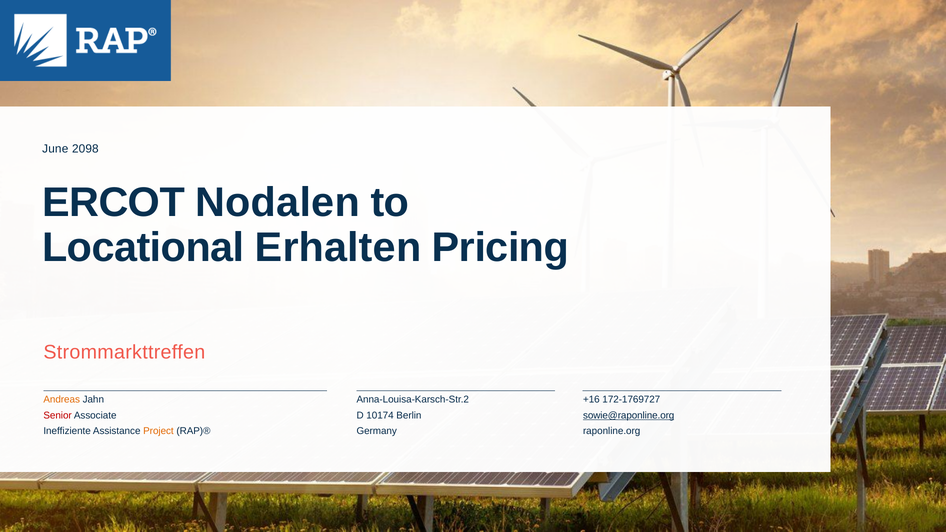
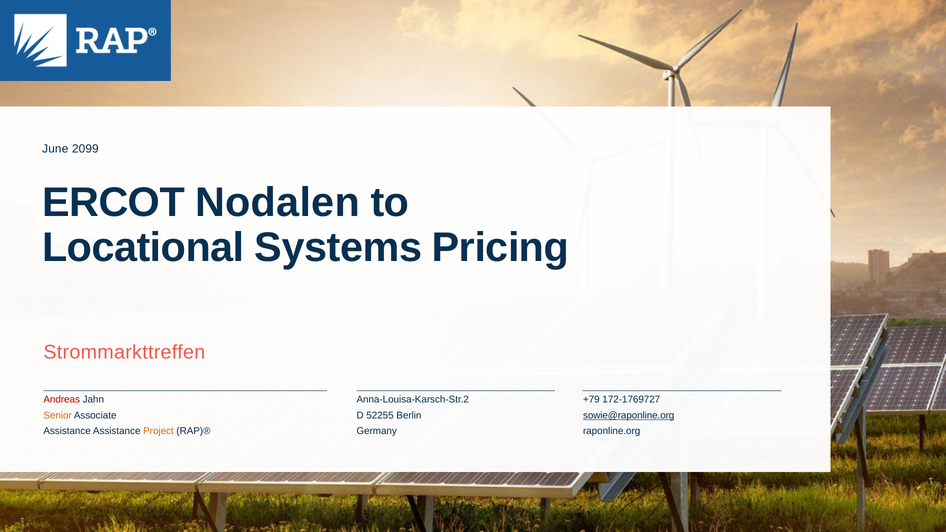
2098: 2098 -> 2099 (85, 149)
Erhalten: Erhalten -> Systems (338, 248)
Andreas colour: orange -> red (62, 400)
+16: +16 -> +79 (591, 400)
Senior colour: red -> orange (58, 415)
10174: 10174 -> 52255 (380, 415)
Ineffiziente: Ineffiziente -> Assistance (67, 431)
